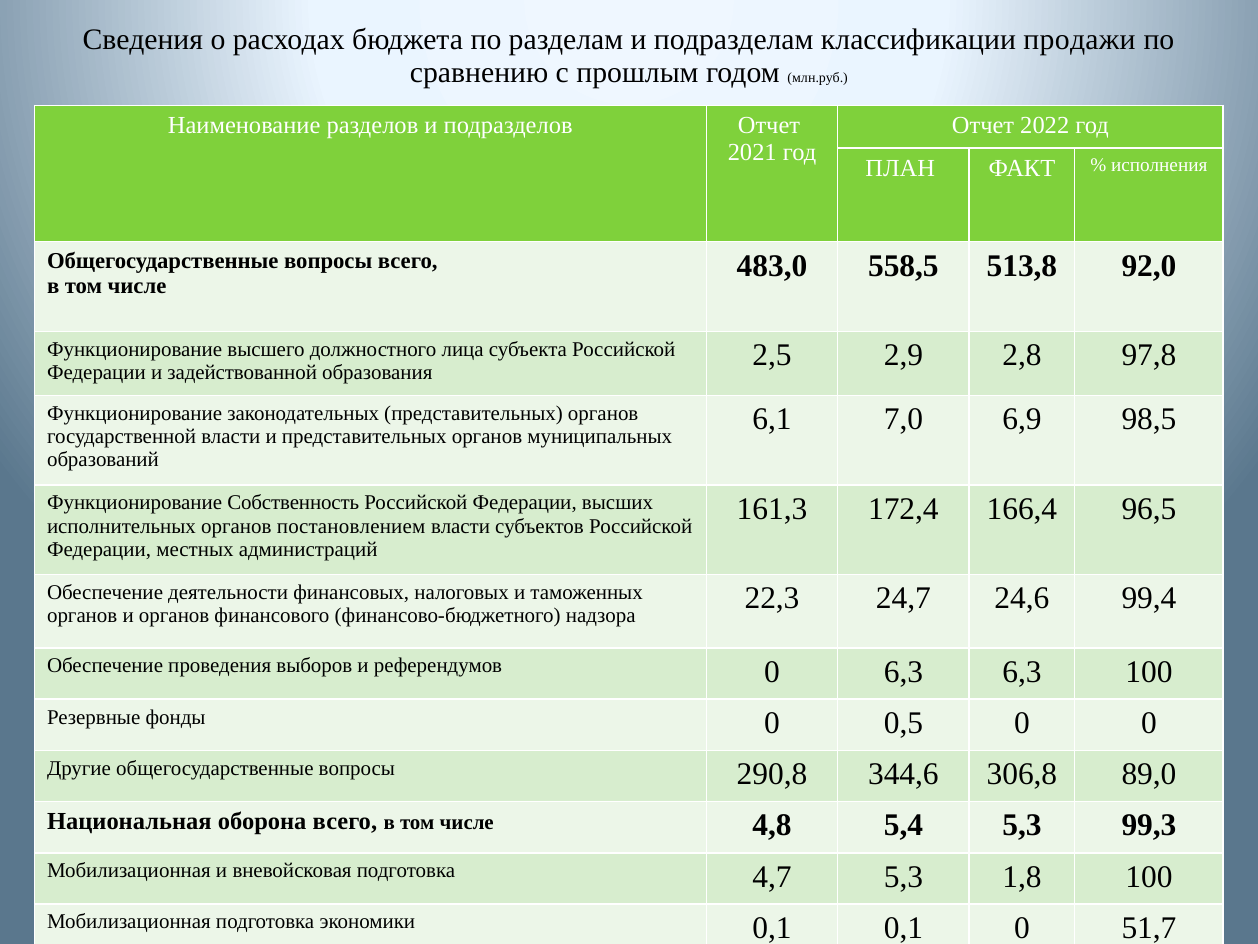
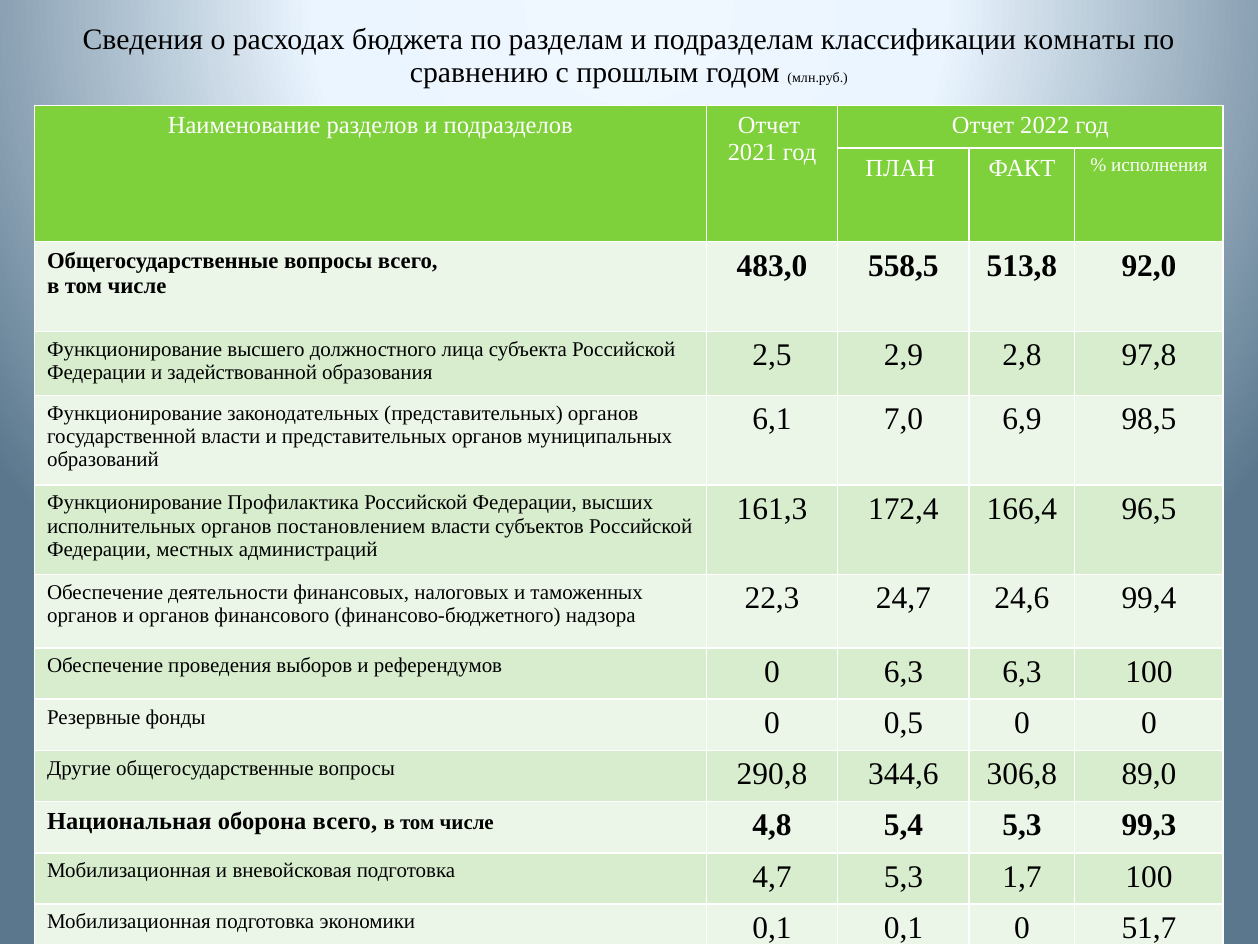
продажи: продажи -> комнаты (1080, 39)
Собственность: Собственность -> Профилактика (293, 503)
1,8: 1,8 -> 1,7 (1022, 876)
